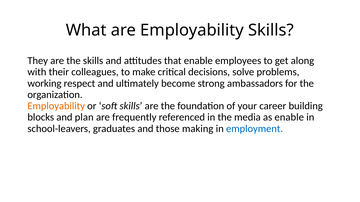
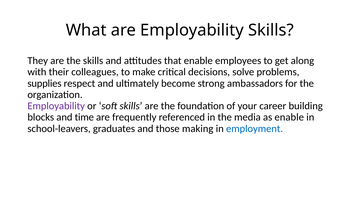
working: working -> supplies (44, 84)
Employability colour: orange -> purple (56, 106)
plan: plan -> time (84, 118)
